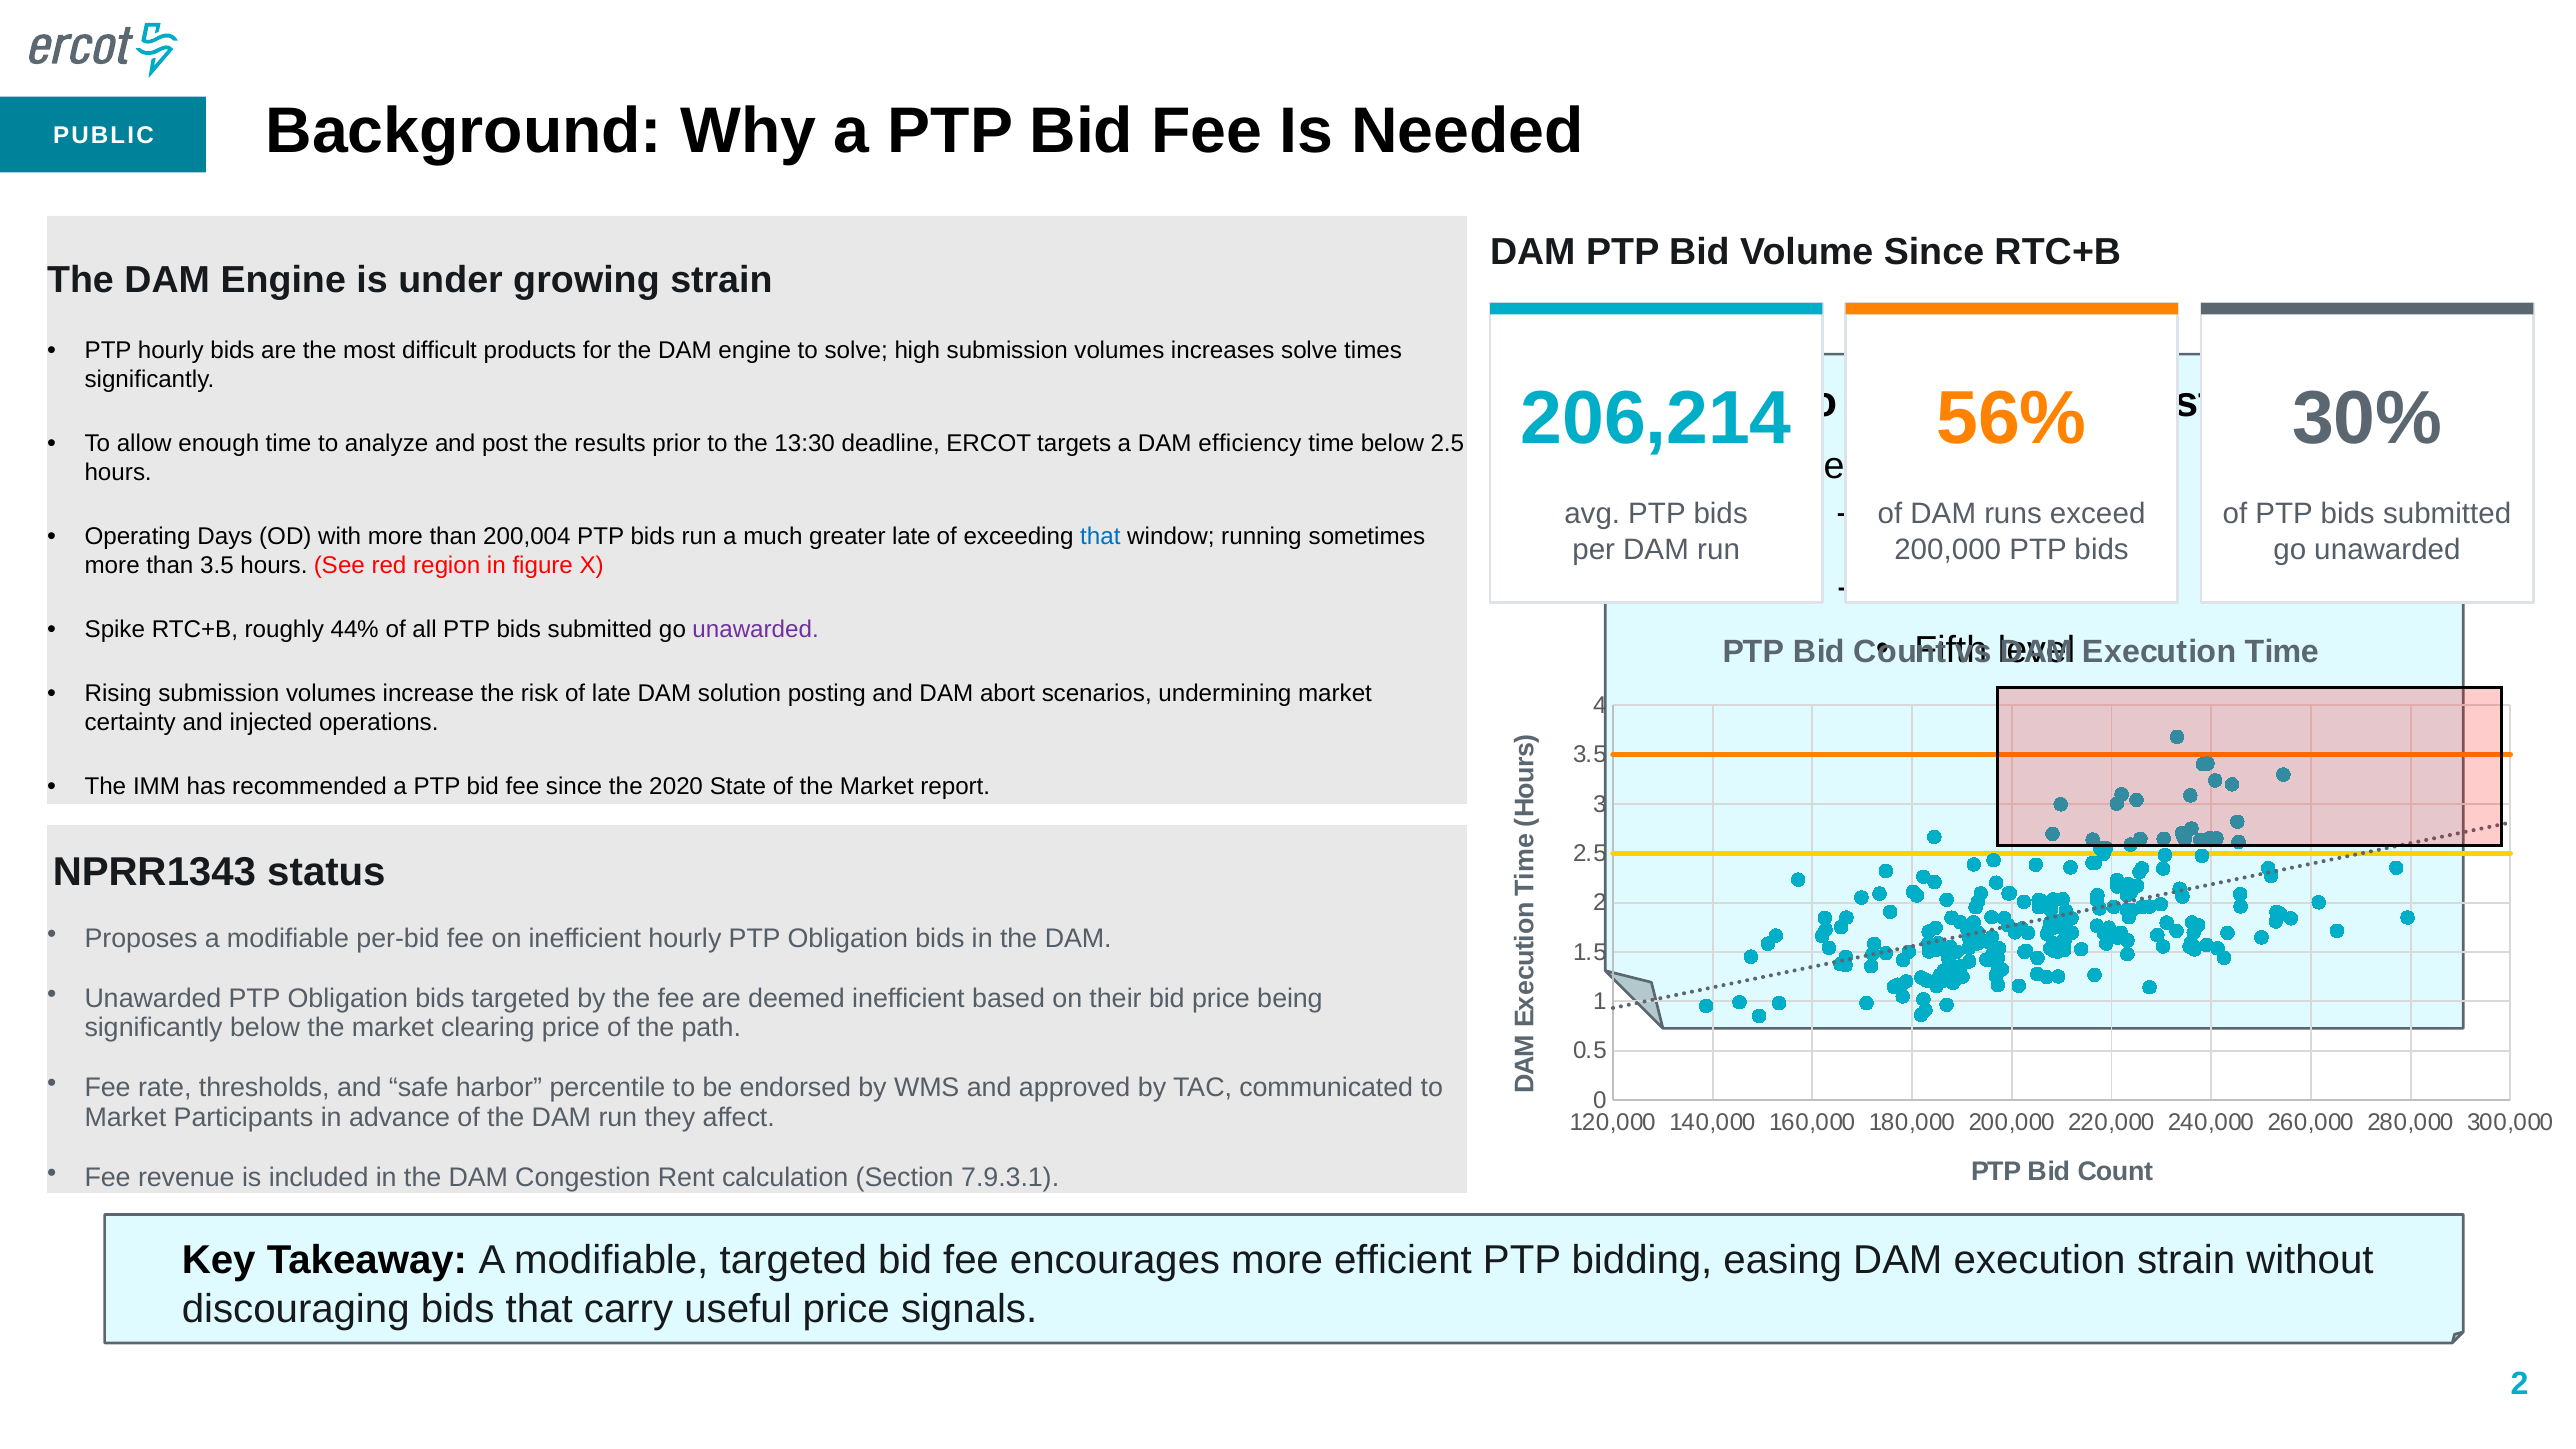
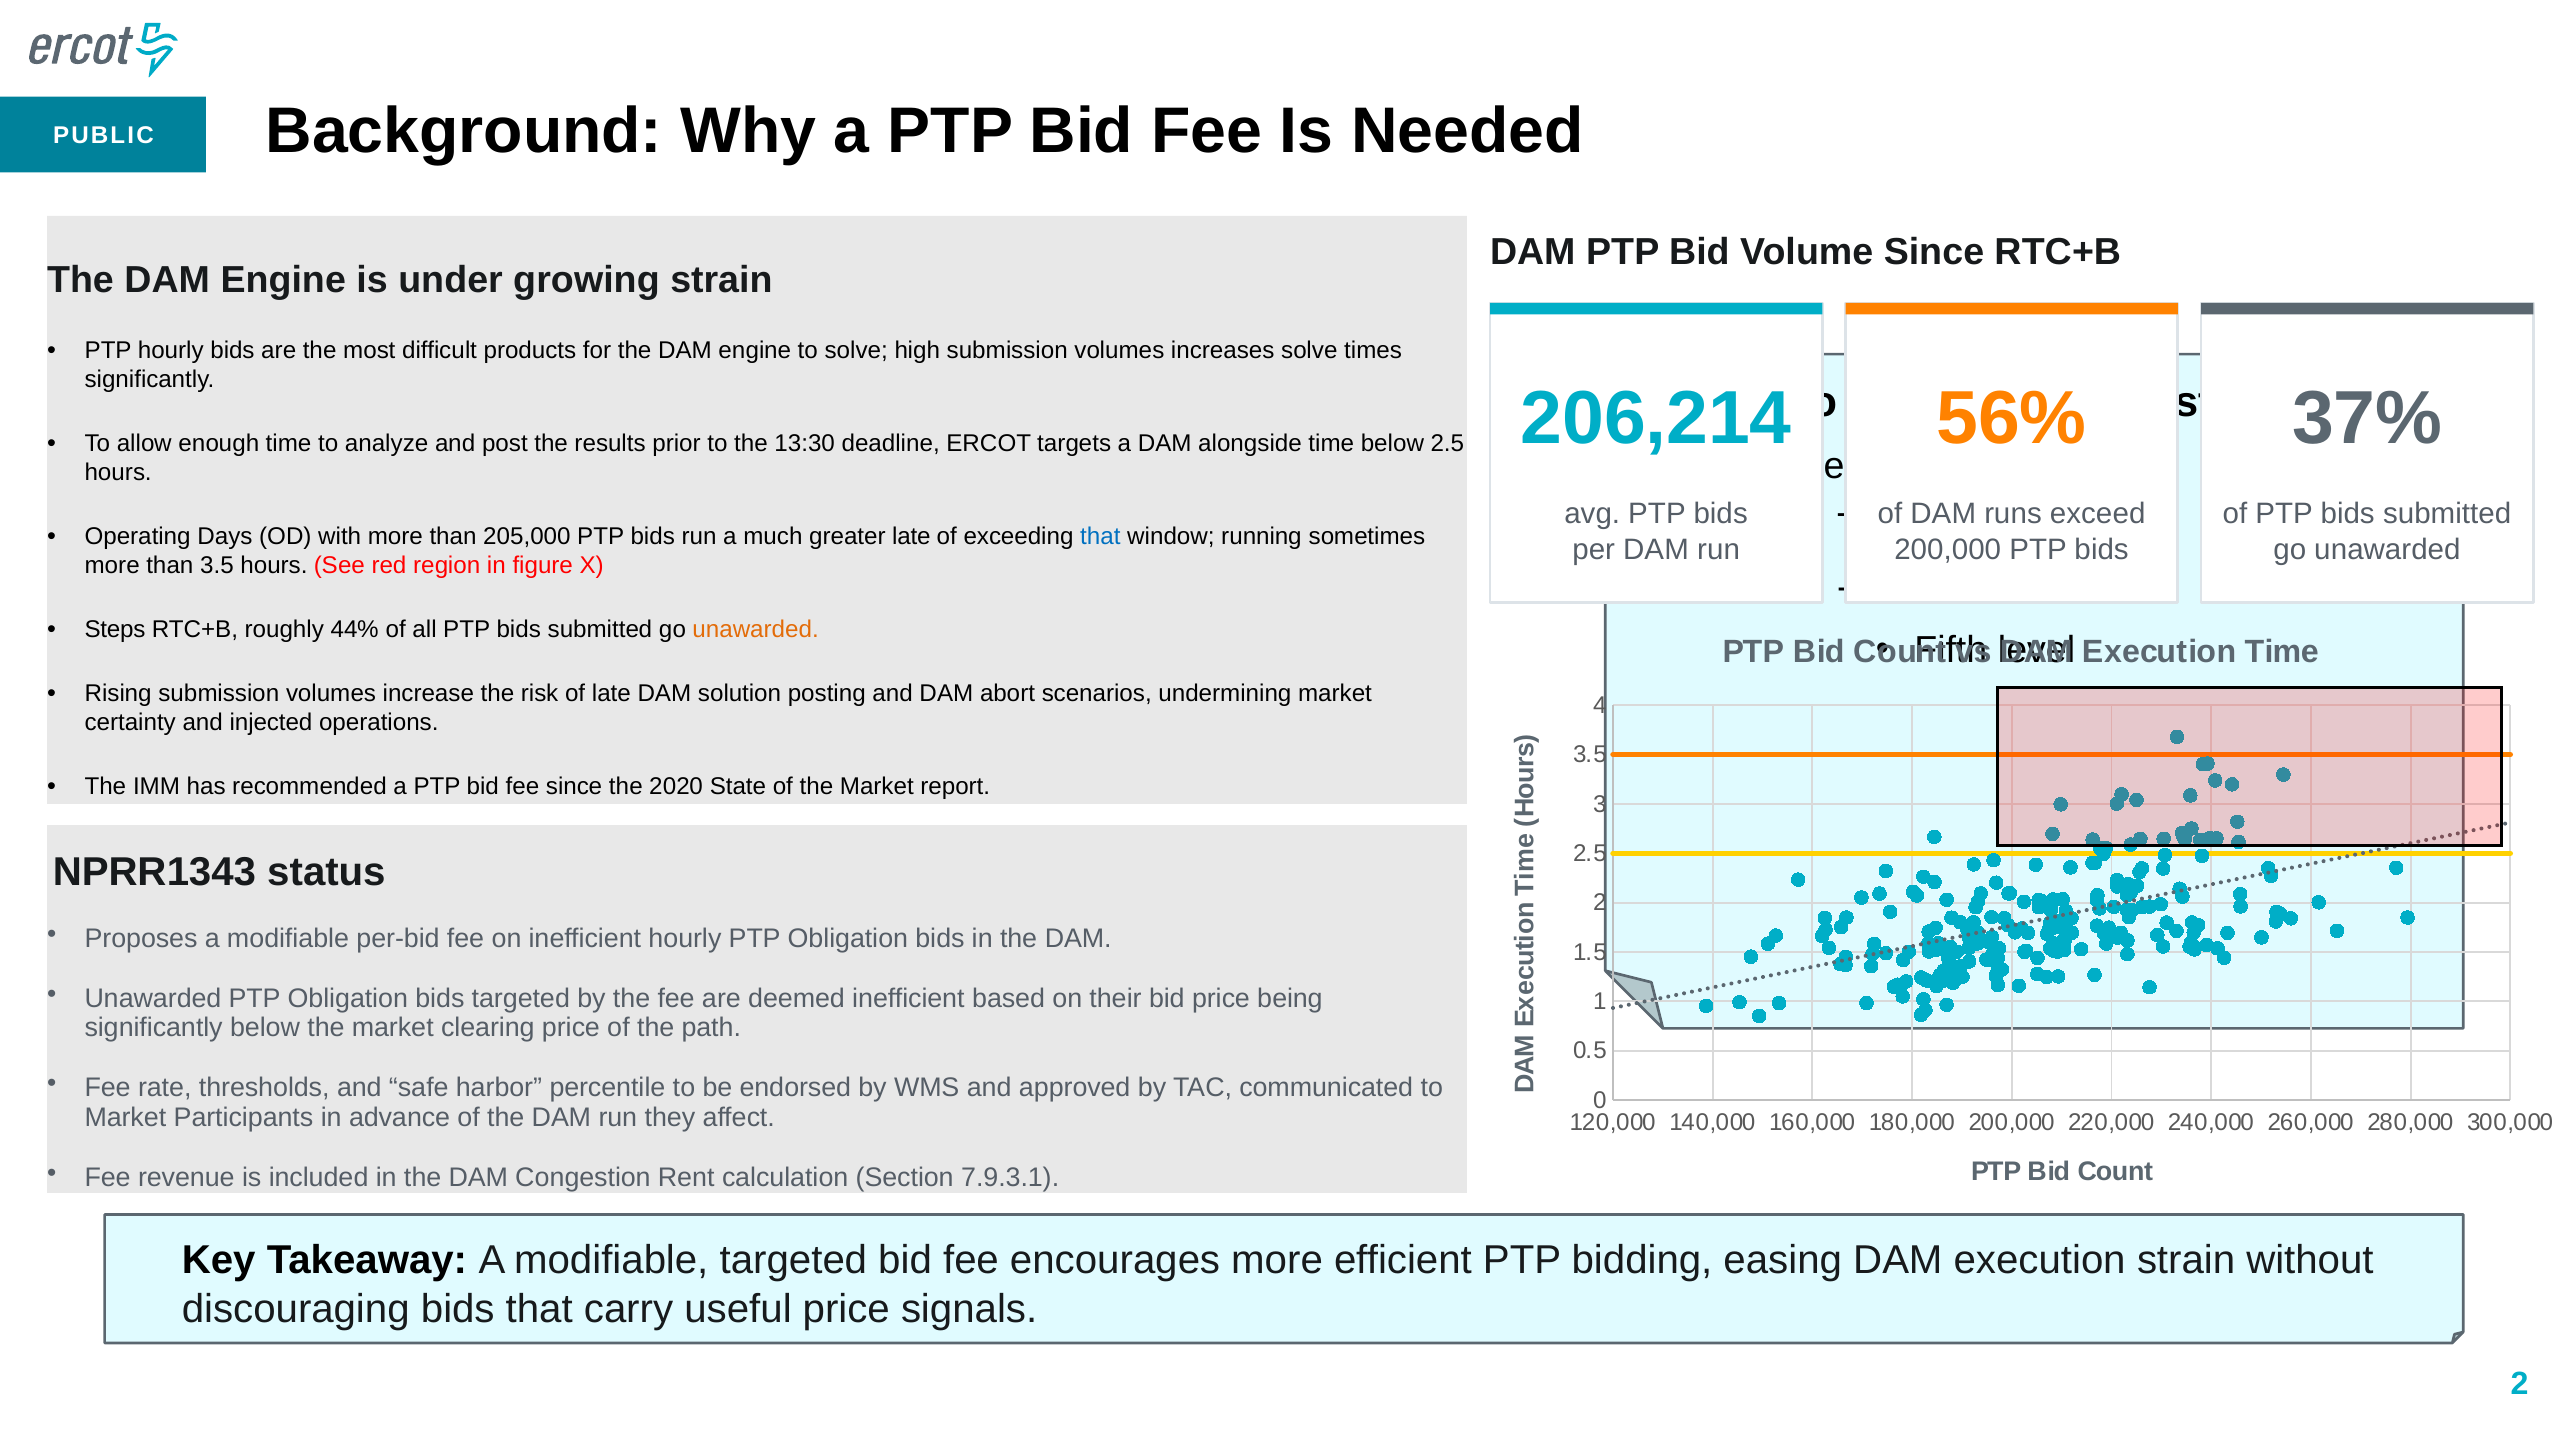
30%: 30% -> 37% (2367, 419)
efficiency: efficiency -> alongside (1250, 444)
200,004: 200,004 -> 205,000 (527, 537)
Spike: Spike -> Steps (115, 630)
unawarded colour: purple -> orange (756, 630)
